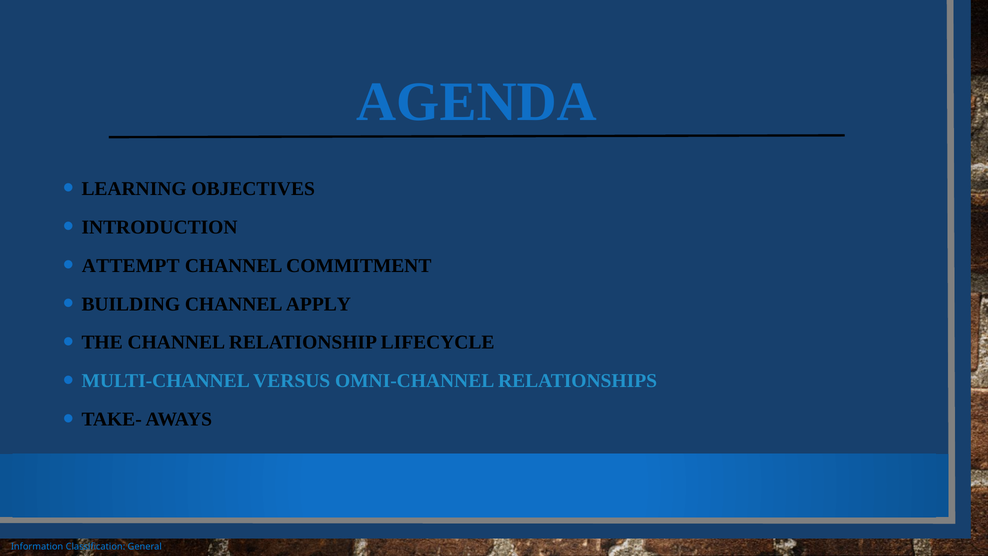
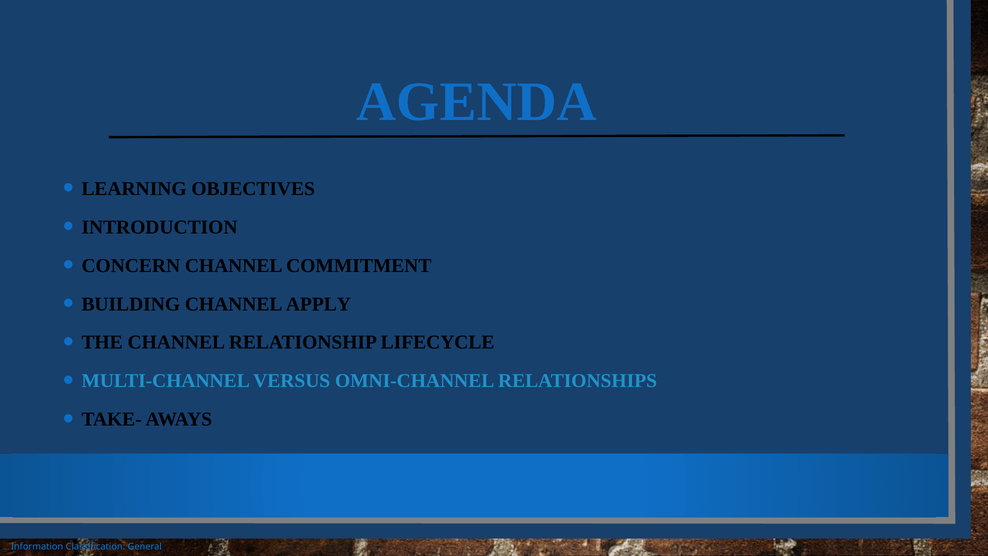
ATTEMPT: ATTEMPT -> CONCERN (131, 266)
